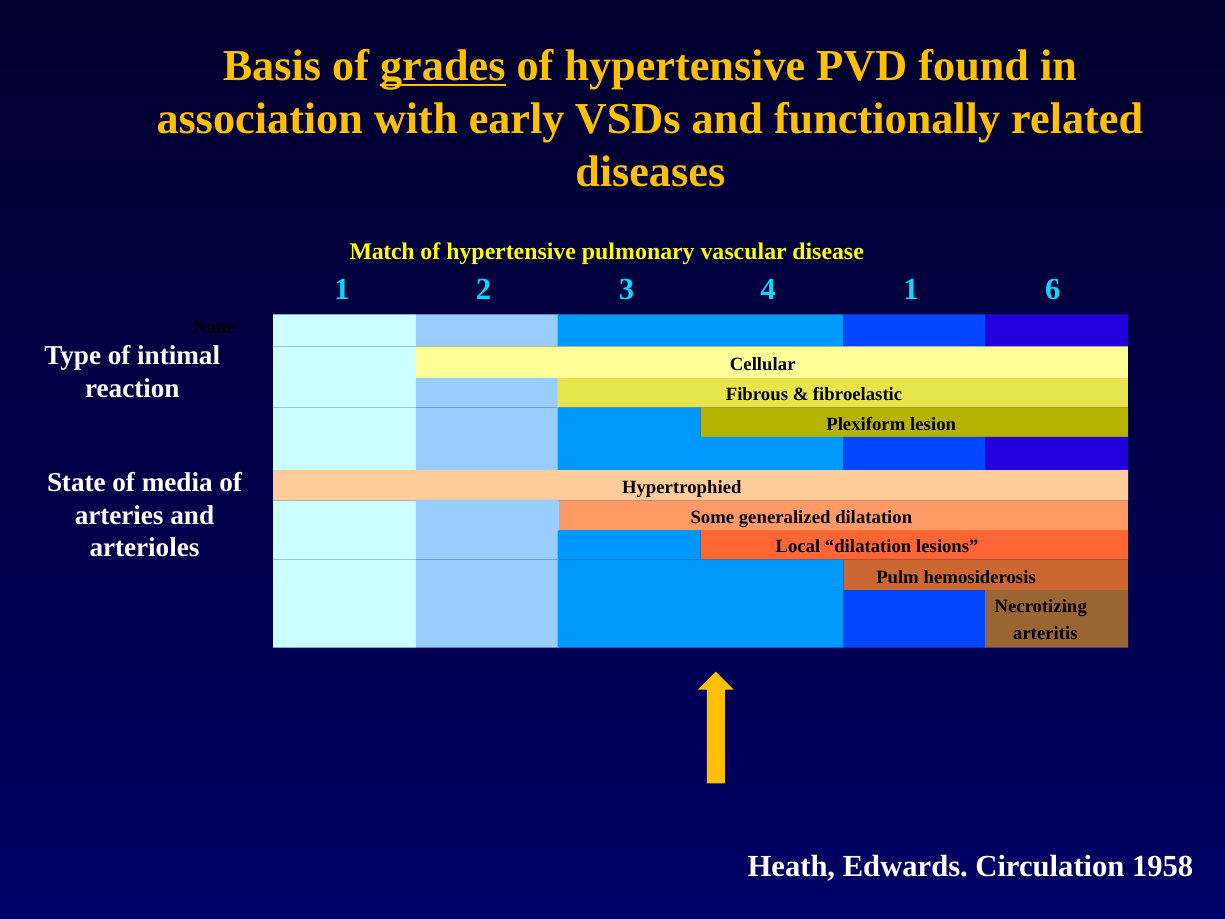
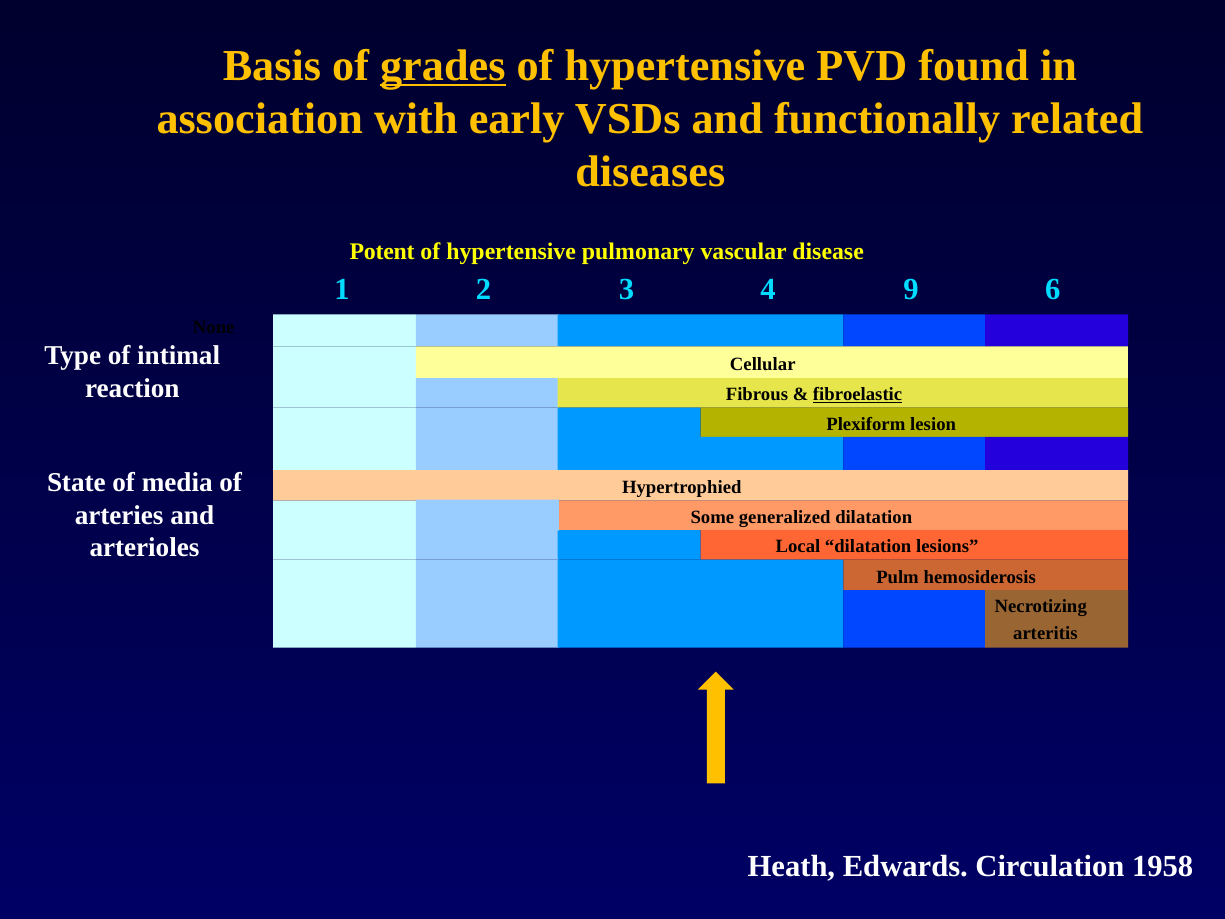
Match: Match -> Potent (382, 251)
4 1: 1 -> 9 (911, 289)
fibroelastic underline: none -> present (858, 394)
